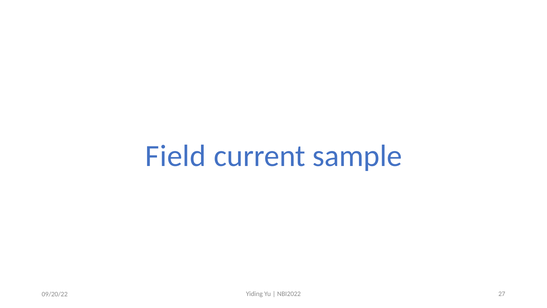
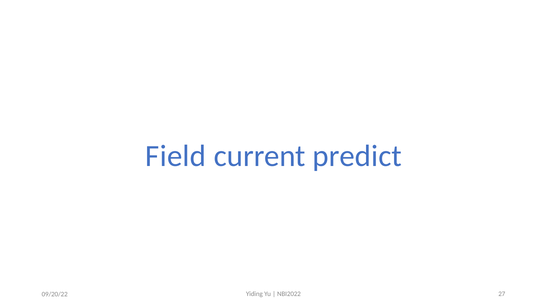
sample: sample -> predict (357, 156)
